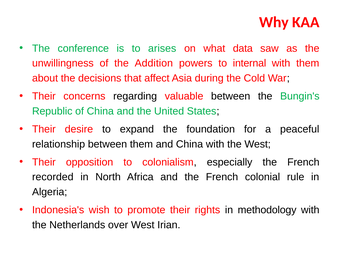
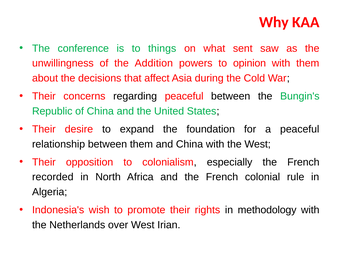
arises: arises -> things (162, 48)
data: data -> sent (243, 48)
internal: internal -> opinion (250, 63)
regarding valuable: valuable -> peaceful (184, 96)
